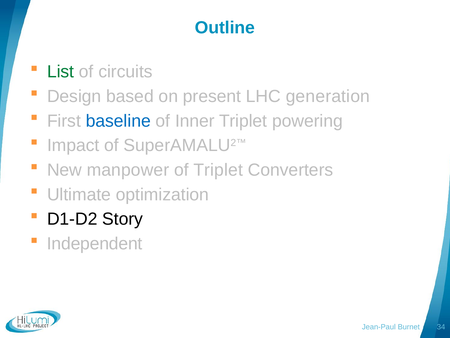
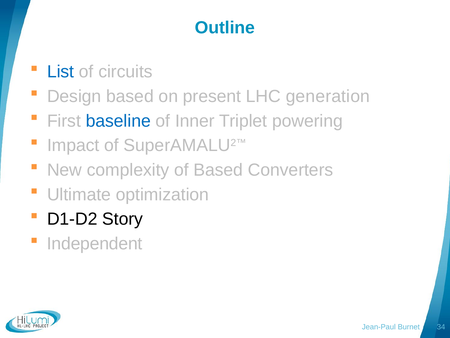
List colour: green -> blue (61, 72)
manpower: manpower -> complexity (128, 170)
of Triplet: Triplet -> Based (218, 170)
